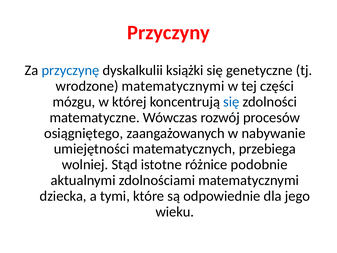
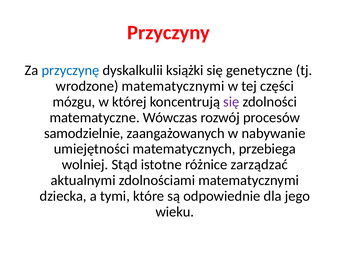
się colour: blue -> purple (231, 102)
osiągniętego: osiągniętego -> samodzielnie (84, 133)
podobnie: podobnie -> zarządzać (259, 164)
